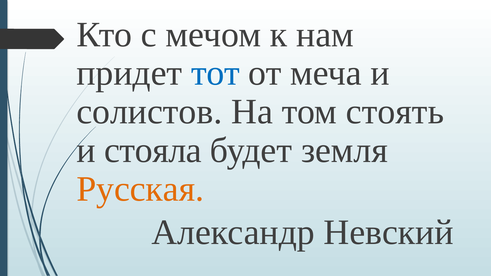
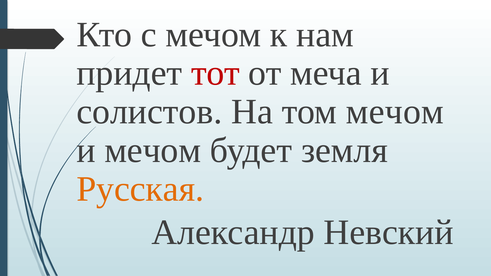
тот colour: blue -> red (215, 73)
том стоять: стоять -> мечом (395, 112)
и стояла: стояла -> мечом (153, 151)
